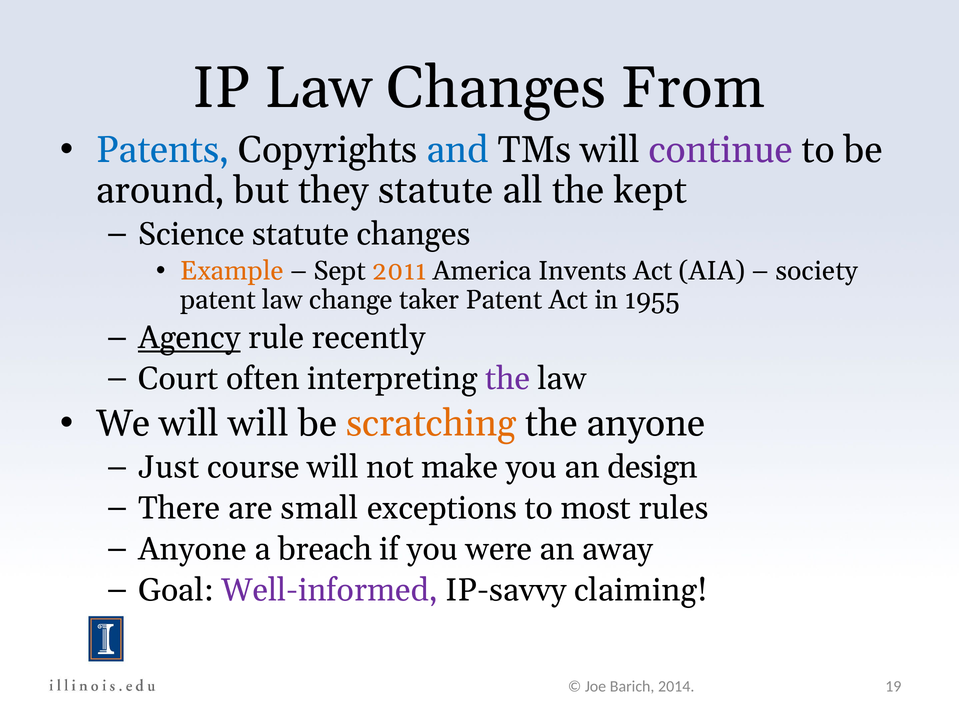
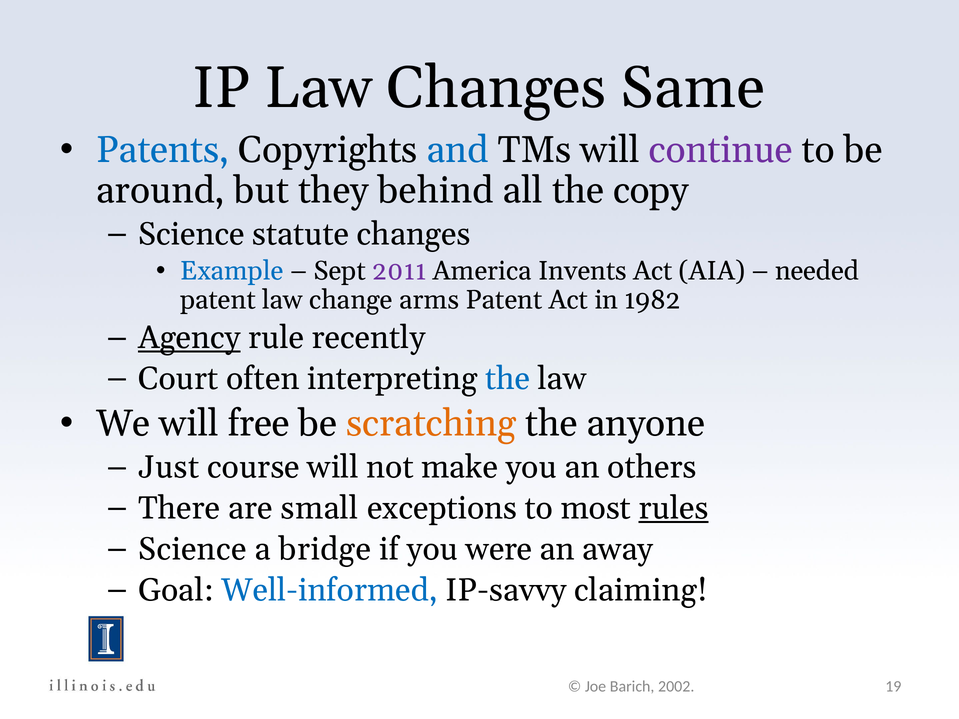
From: From -> Same (693, 88)
they statute: statute -> behind (436, 190)
kept: kept -> copy (651, 190)
Example colour: orange -> blue (232, 271)
2011 colour: orange -> purple (399, 271)
society: society -> needed (817, 271)
taker: taker -> arms (429, 300)
1955: 1955 -> 1982 (652, 300)
the colour: purple -> blue (508, 379)
will will: will -> free (259, 424)
design: design -> others (652, 468)
rules underline: none -> present (674, 508)
Anyone: Anyone -> Science (192, 549)
breach: breach -> bridge (325, 549)
Well-informed colour: purple -> blue (330, 590)
2014: 2014 -> 2002 (676, 687)
